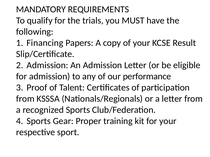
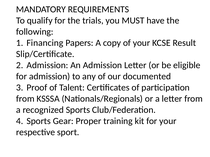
performance: performance -> documented (147, 77)
